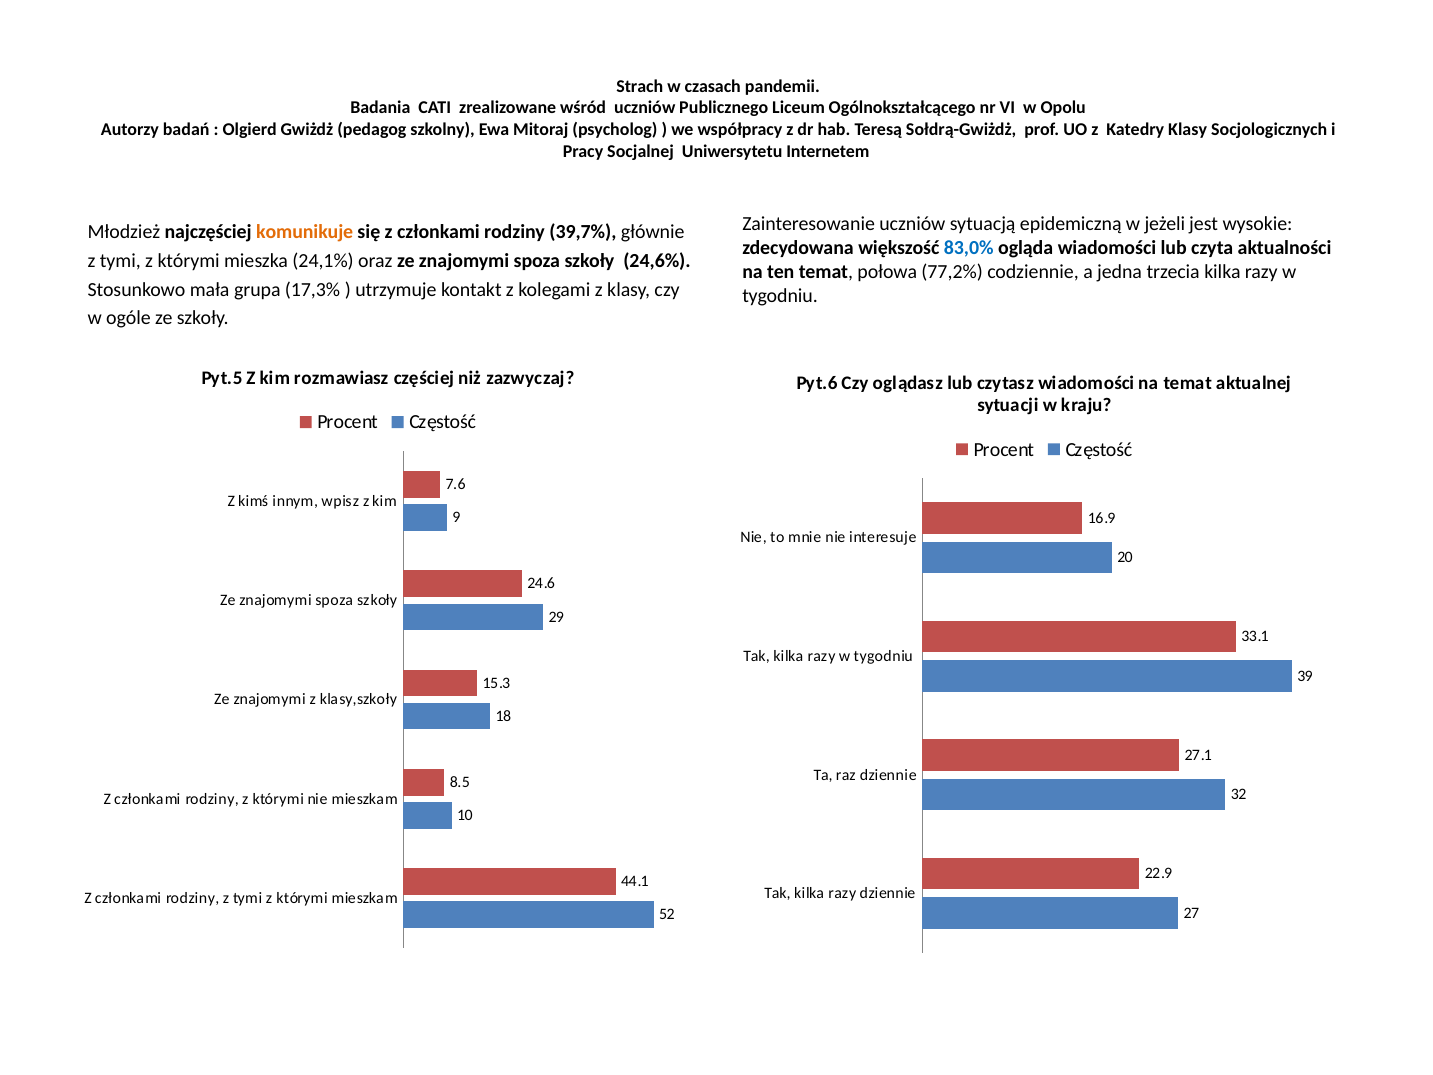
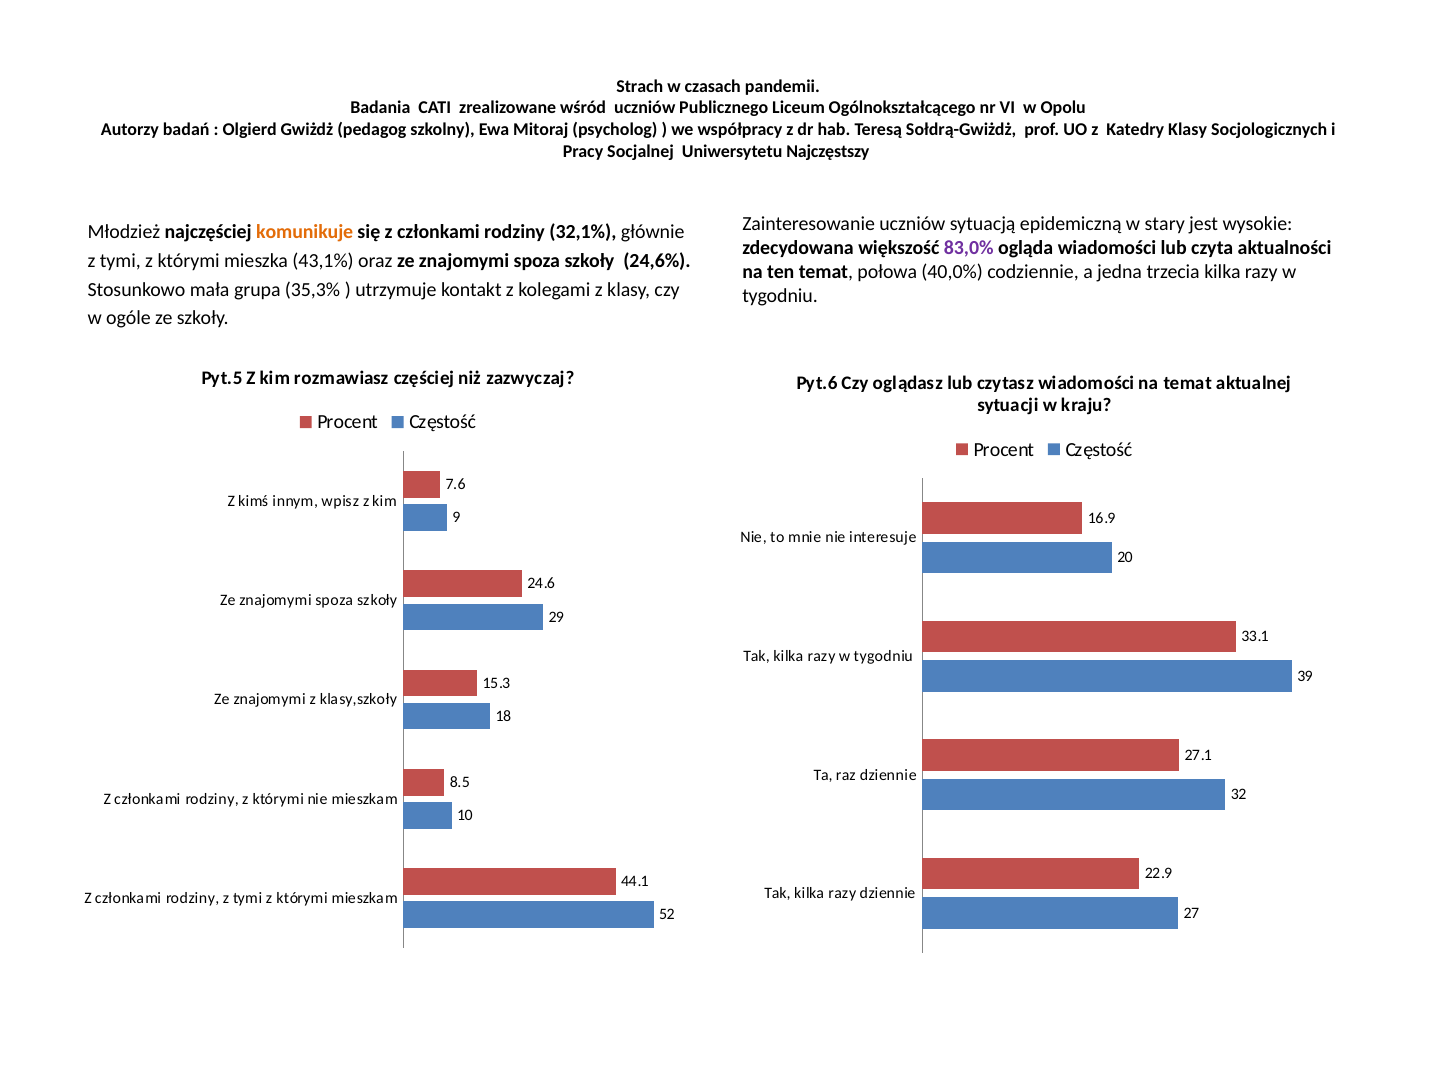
Internetem: Internetem -> Najczęstszy (828, 151)
jeżeli: jeżeli -> stary (1165, 224)
39,7%: 39,7% -> 32,1% (583, 232)
83,0% colour: blue -> purple (969, 248)
24,1%: 24,1% -> 43,1% (323, 261)
77,2%: 77,2% -> 40,0% (952, 272)
17,3%: 17,3% -> 35,3% (313, 289)
